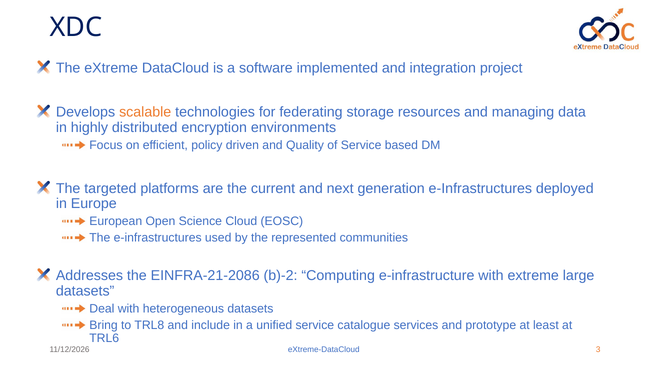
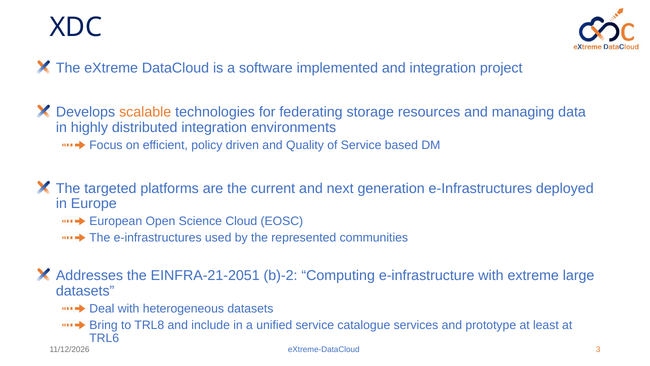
distributed encryption: encryption -> integration (214, 127)
EINFRA-21-2086: EINFRA-21-2086 -> EINFRA-21-2051 (205, 275)
